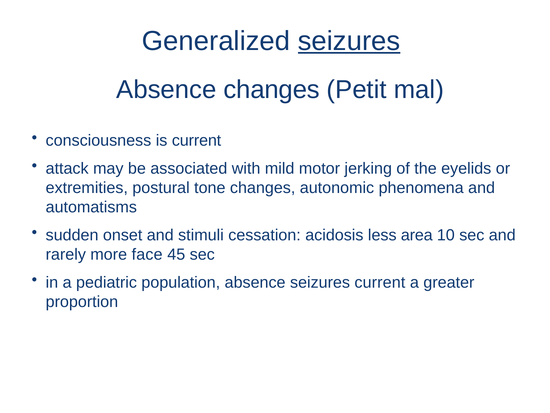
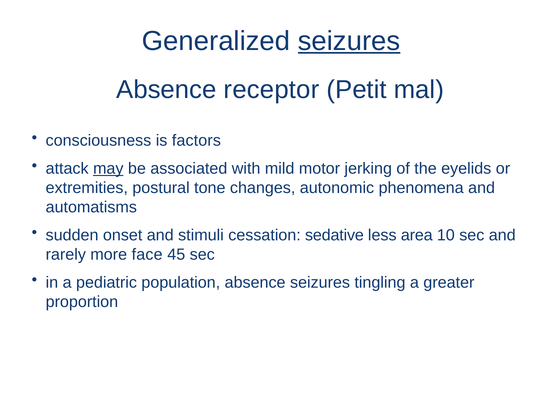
Absence changes: changes -> receptor (271, 90)
is current: current -> factors (196, 140)
may underline: none -> present (108, 168)
acidosis: acidosis -> sedative (334, 235)
seizures current: current -> tingling (380, 282)
